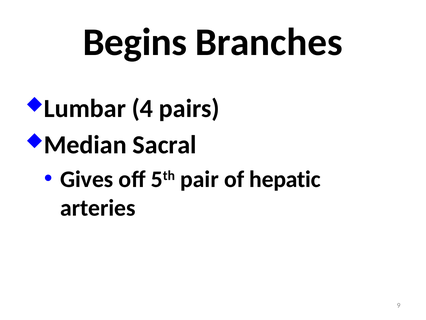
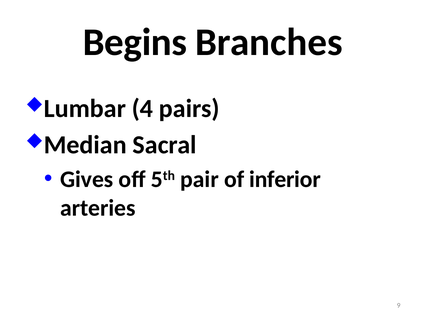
hepatic: hepatic -> inferior (285, 179)
